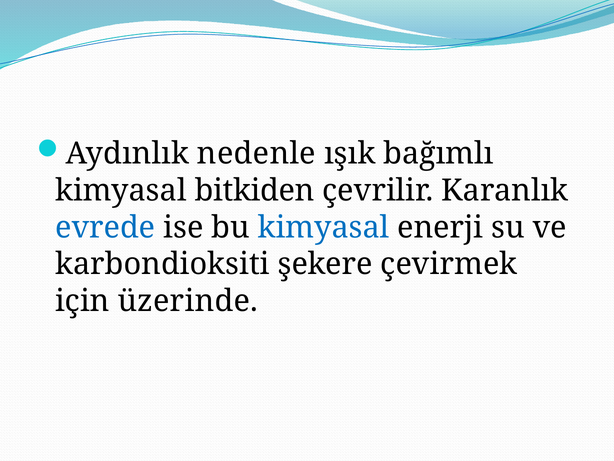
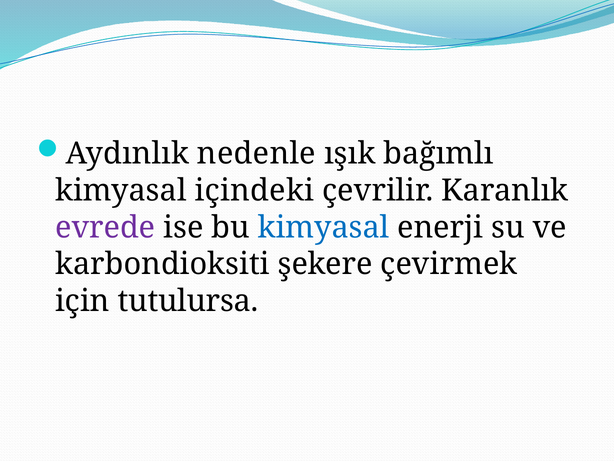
bitkiden: bitkiden -> içindeki (254, 190)
evrede colour: blue -> purple (105, 227)
üzerinde: üzerinde -> tutulursa (188, 301)
